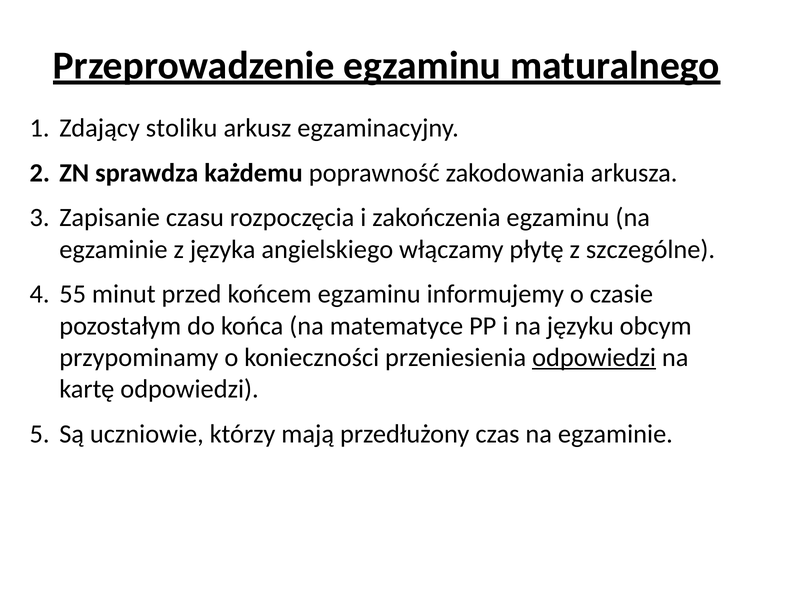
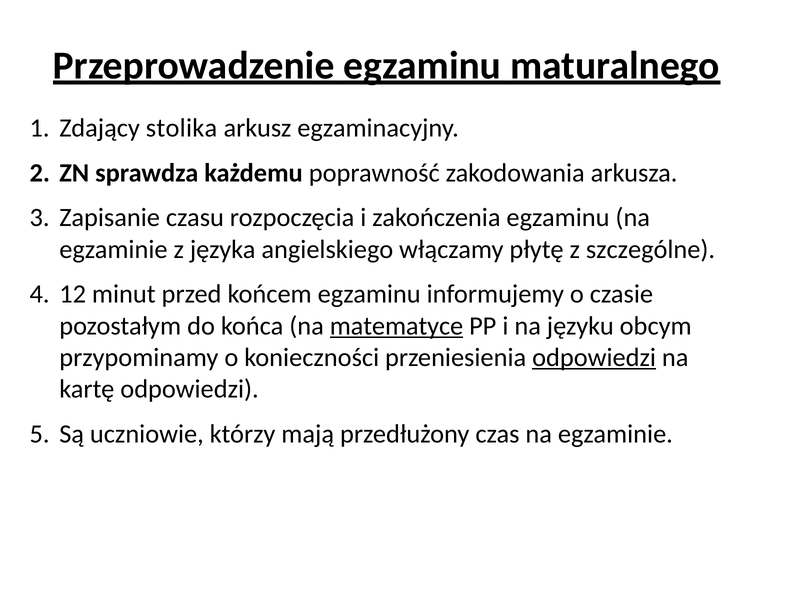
stoliku: stoliku -> stolika (182, 128)
55: 55 -> 12 (73, 294)
matematyce underline: none -> present (396, 326)
